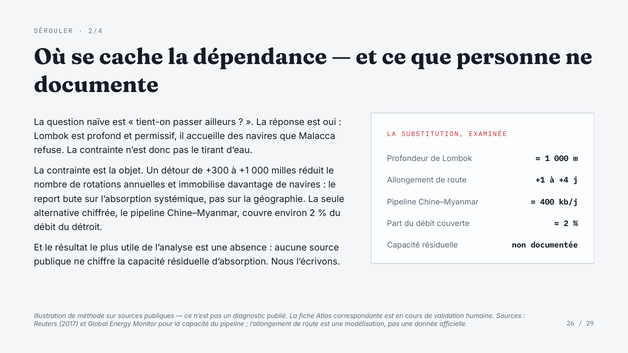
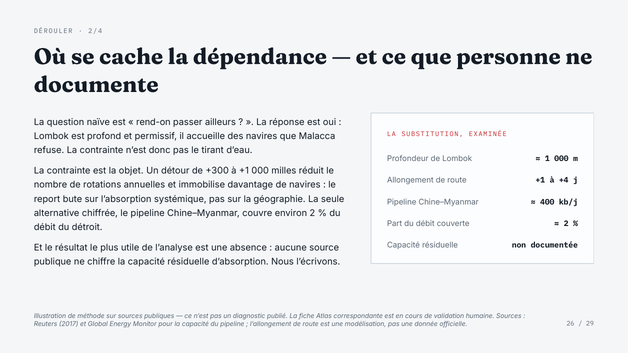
tient-on: tient-on -> rend-on (153, 122)
